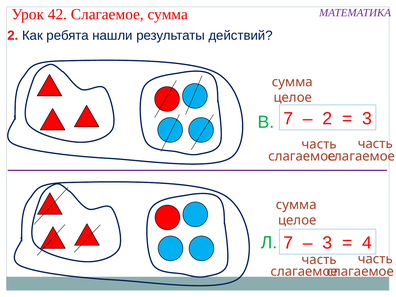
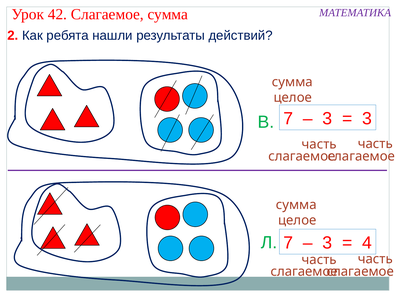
2: 2 -> 3 (327, 119)
